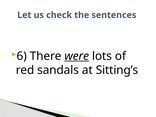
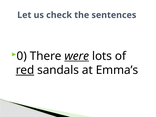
6: 6 -> 0 (22, 56)
red underline: none -> present (25, 70)
Sitting’s: Sitting’s -> Emma’s (117, 70)
